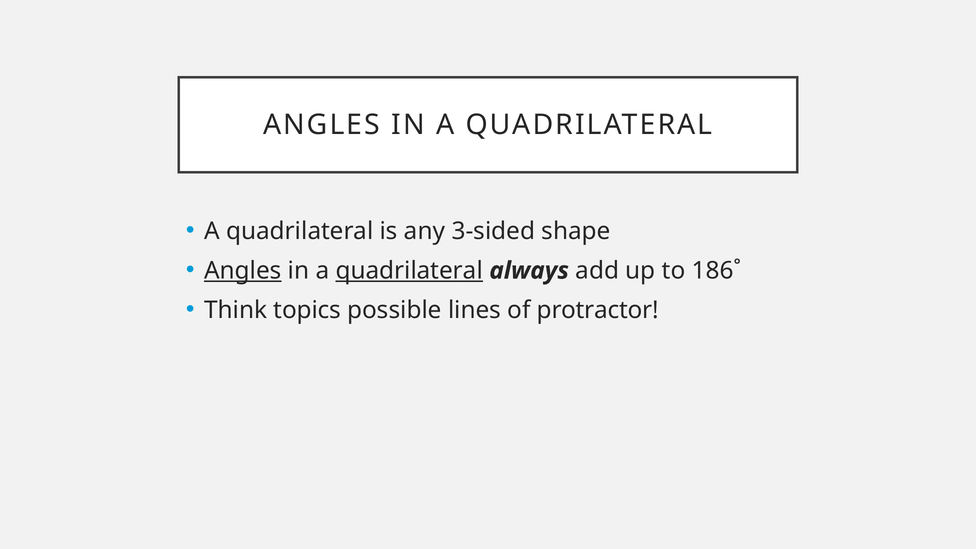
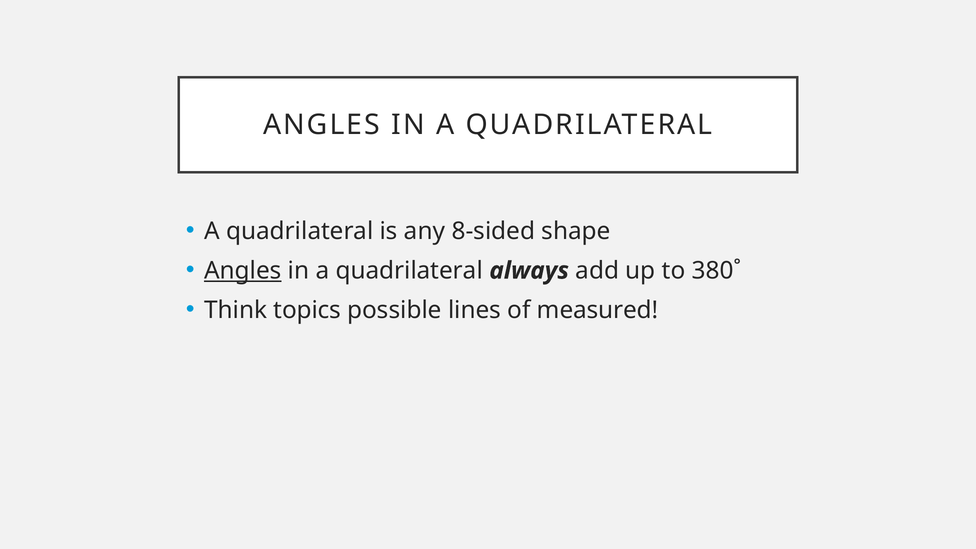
3-sided: 3-sided -> 8-sided (493, 231)
quadrilateral underline: present -> none (409, 271)
186˚: 186˚ -> 380˚ (716, 271)
protractor: protractor -> measured (598, 310)
